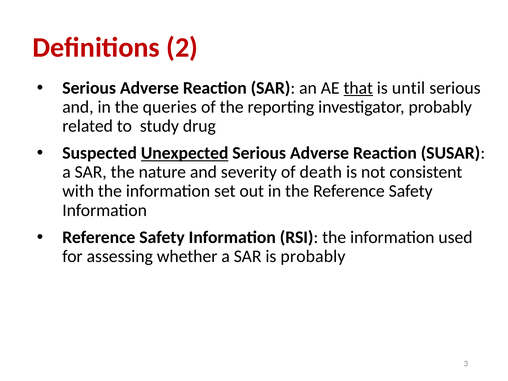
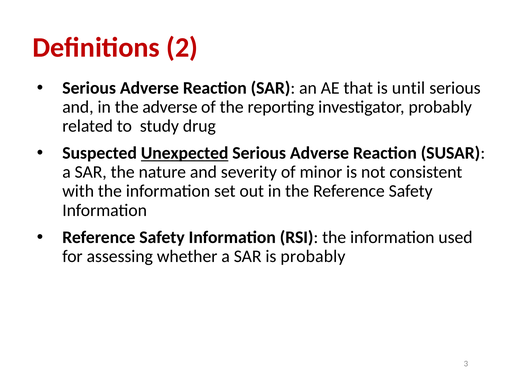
that underline: present -> none (358, 88)
the queries: queries -> adverse (170, 107)
death: death -> minor (321, 172)
